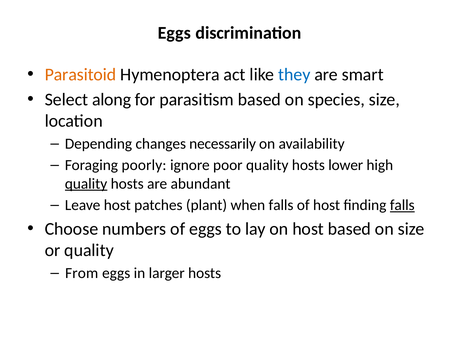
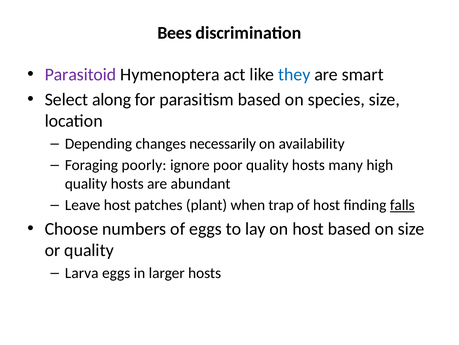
Eggs: Eggs -> Bees (175, 33)
Parasitoid colour: orange -> purple (81, 74)
lower: lower -> many (346, 165)
quality underline: present -> none (86, 183)
when falls: falls -> trap (281, 205)
From: From -> Larva (82, 273)
